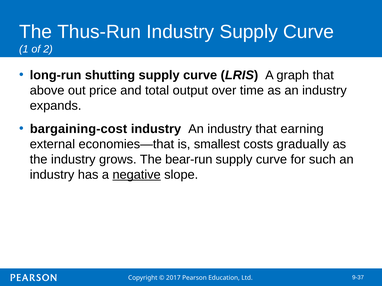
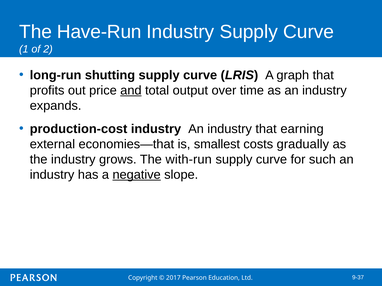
Thus-Run: Thus-Run -> Have-Run (99, 32)
above: above -> profits (47, 91)
and underline: none -> present (131, 91)
bargaining-cost: bargaining-cost -> production-cost (79, 129)
bear-run: bear-run -> with-run (189, 160)
